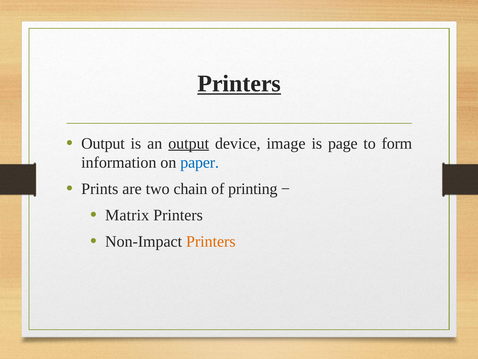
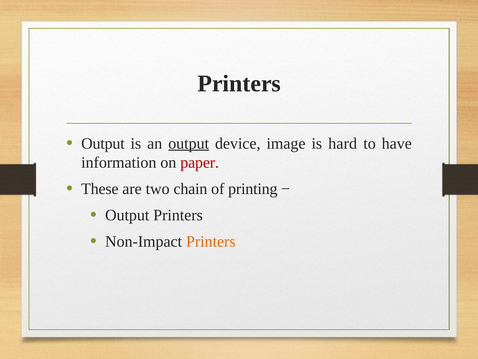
Printers underline: present -> none (239, 84)
page: page -> hard (343, 143)
form: form -> have (397, 143)
paper colour: blue -> red (200, 162)
Prints: Prints -> These (100, 189)
Matrix: Matrix -> Output (127, 215)
